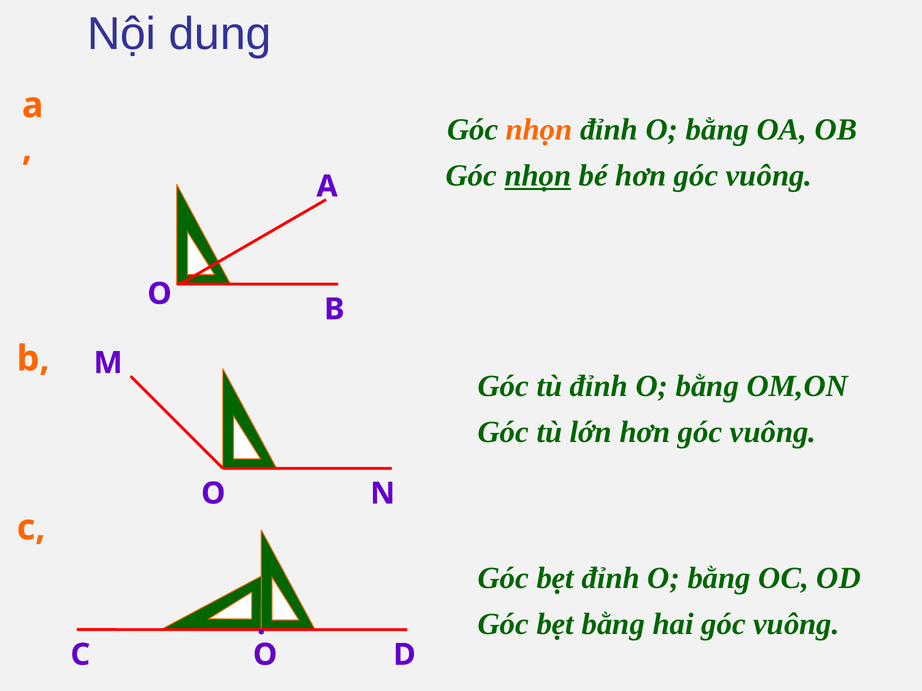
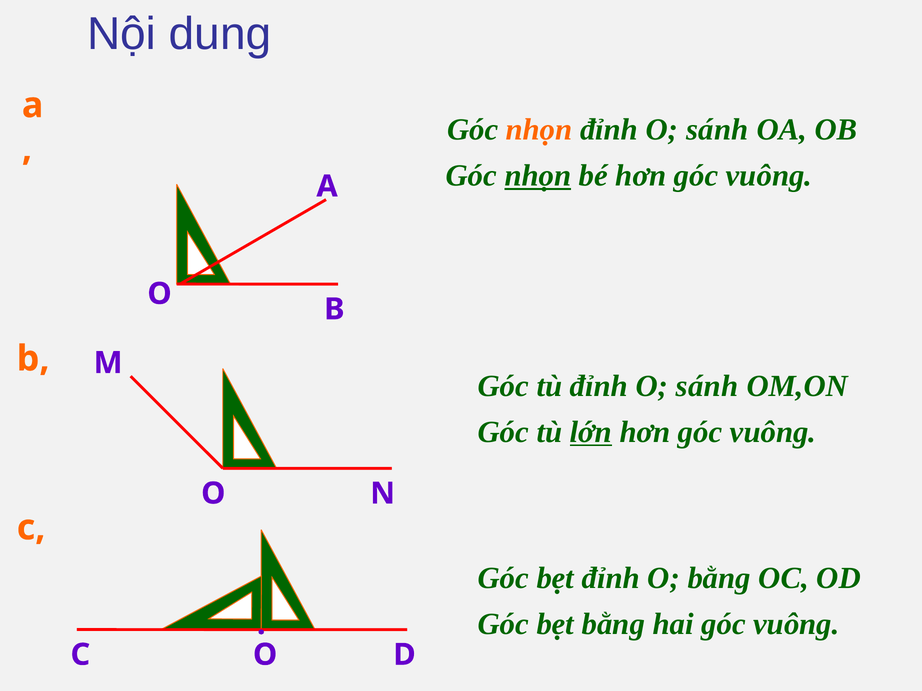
nhọn đỉnh O bằng: bằng -> sánh (717, 130)
tù đỉnh O bằng: bằng -> sánh (707, 386)
lớn underline: none -> present (591, 432)
